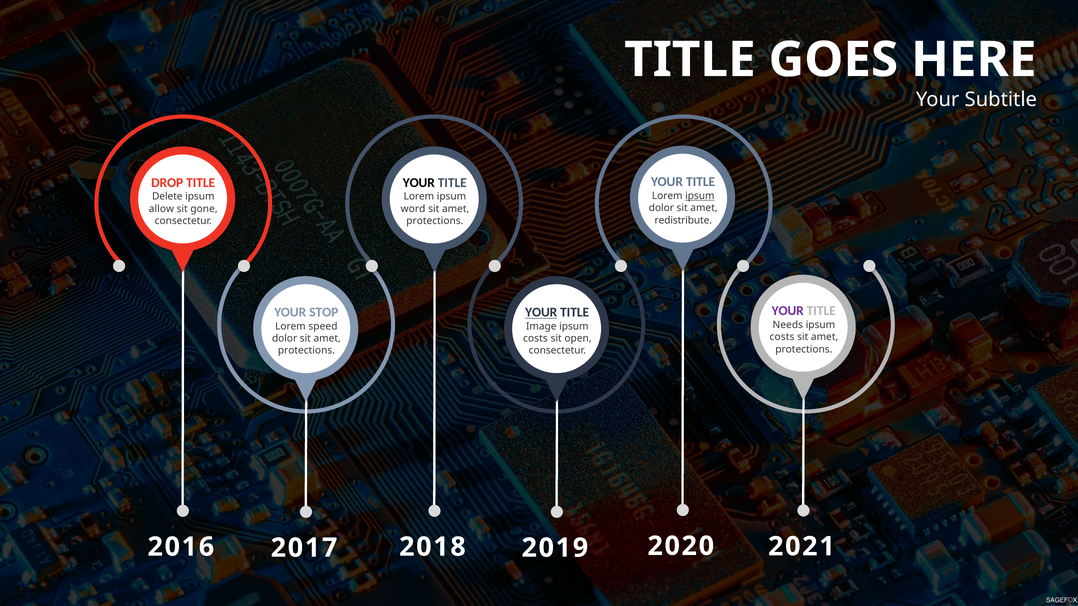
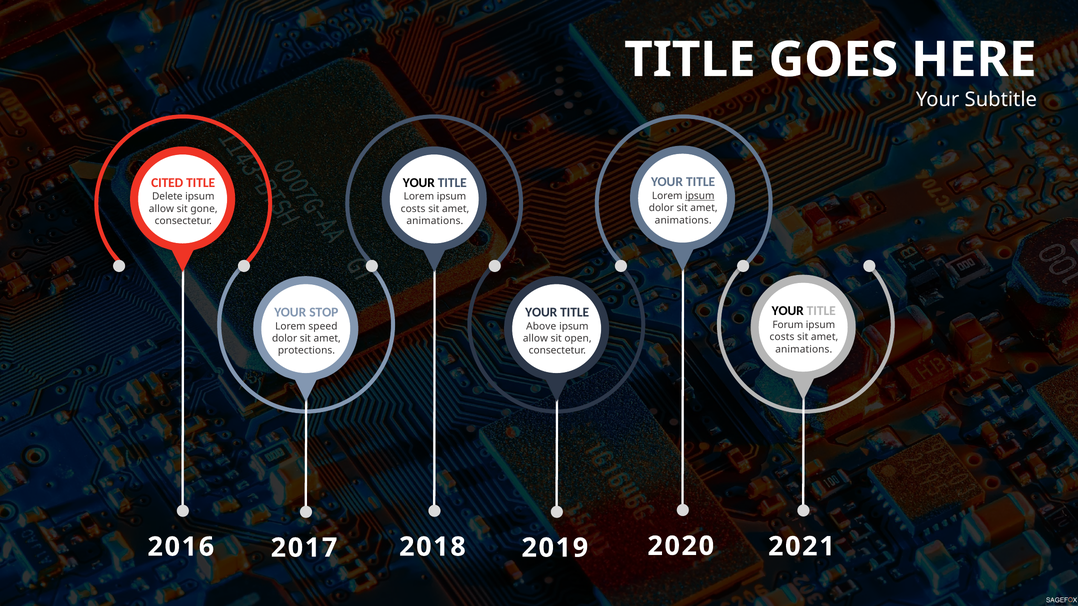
DROP: DROP -> CITED (167, 183)
word: word -> costs (413, 209)
redistribute: redistribute -> animations (683, 220)
protections: protections -> animations (435, 221)
YOUR colour: purple -> black (788, 311)
YOUR underline: present -> none (541, 313)
Needs: Needs -> Forum (788, 325)
Image: Image -> Above (541, 327)
costs: costs -> allow (535, 339)
protections: protections -> animations (804, 349)
